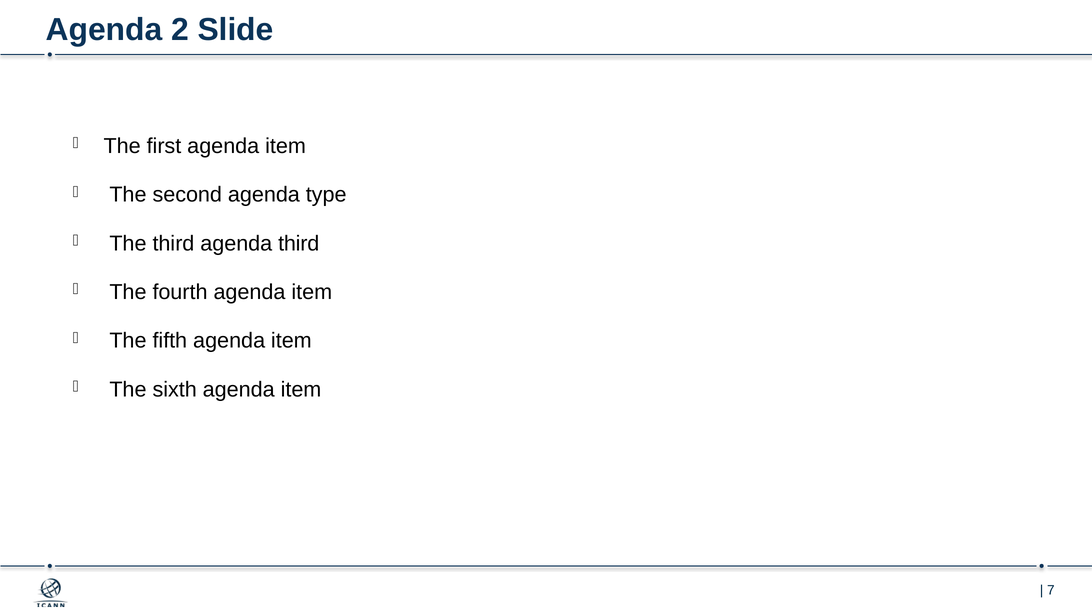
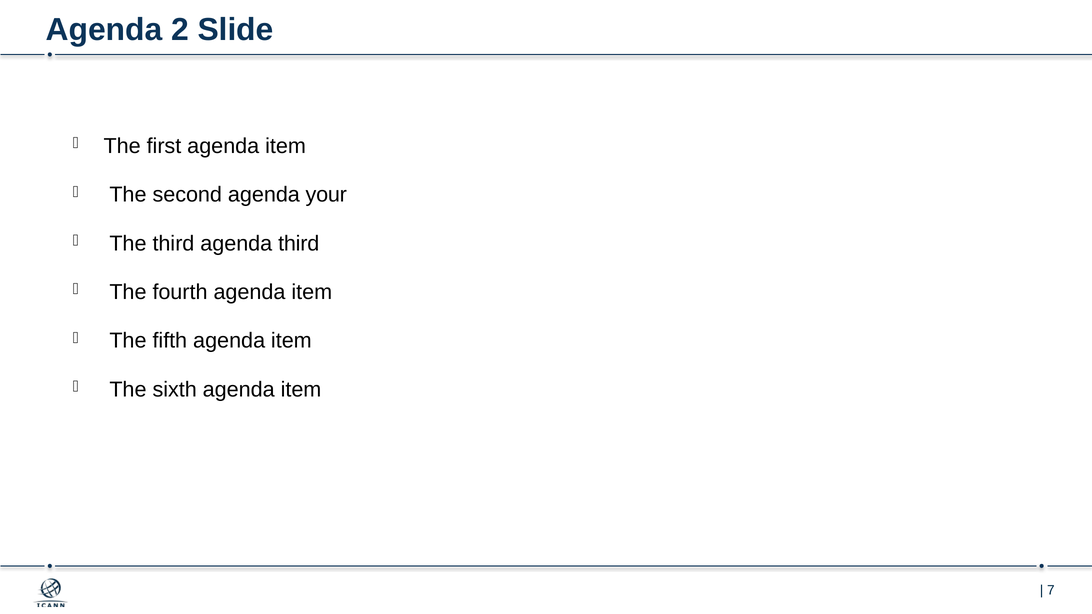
type: type -> your (326, 195)
